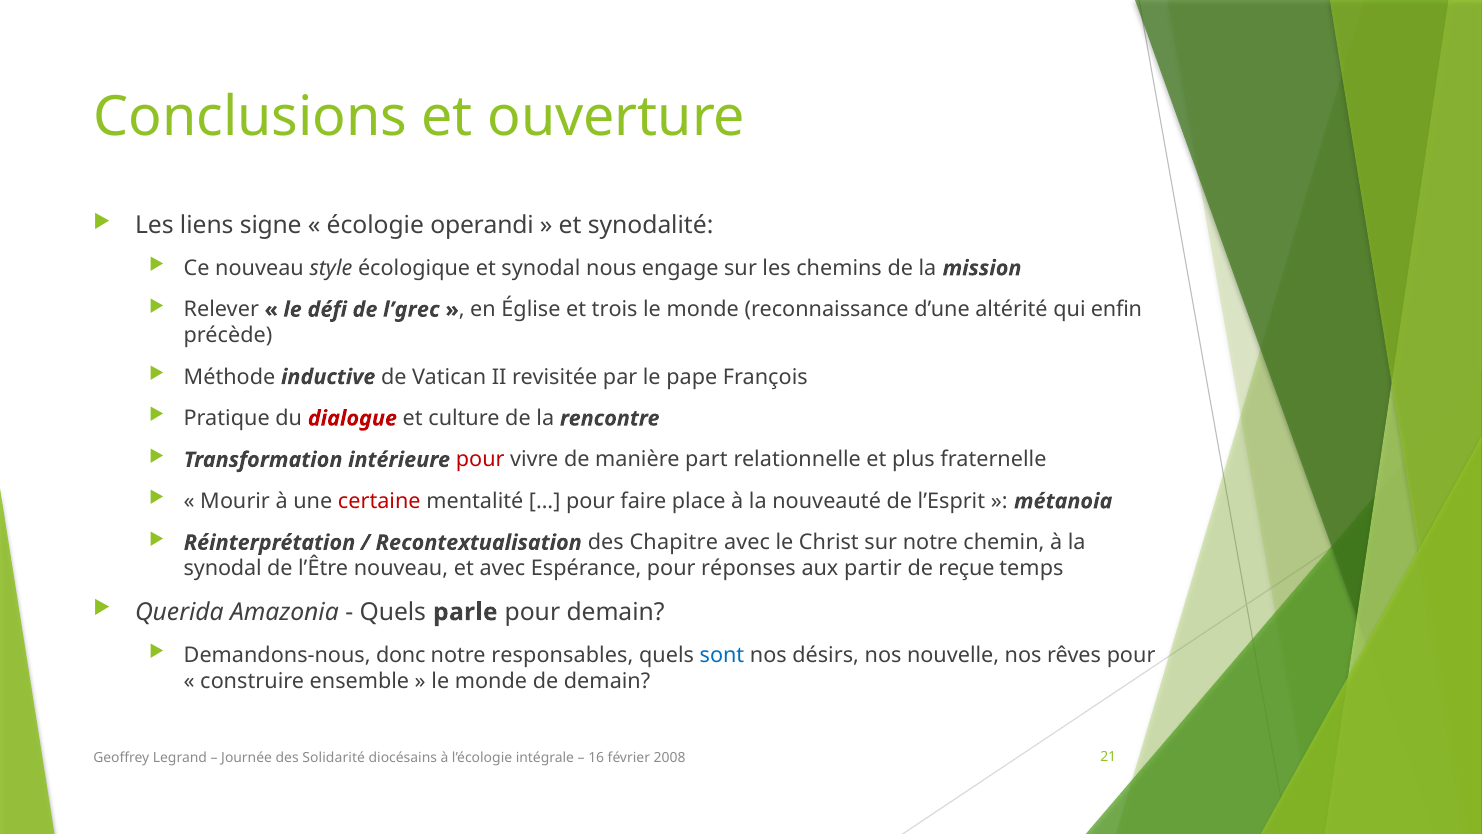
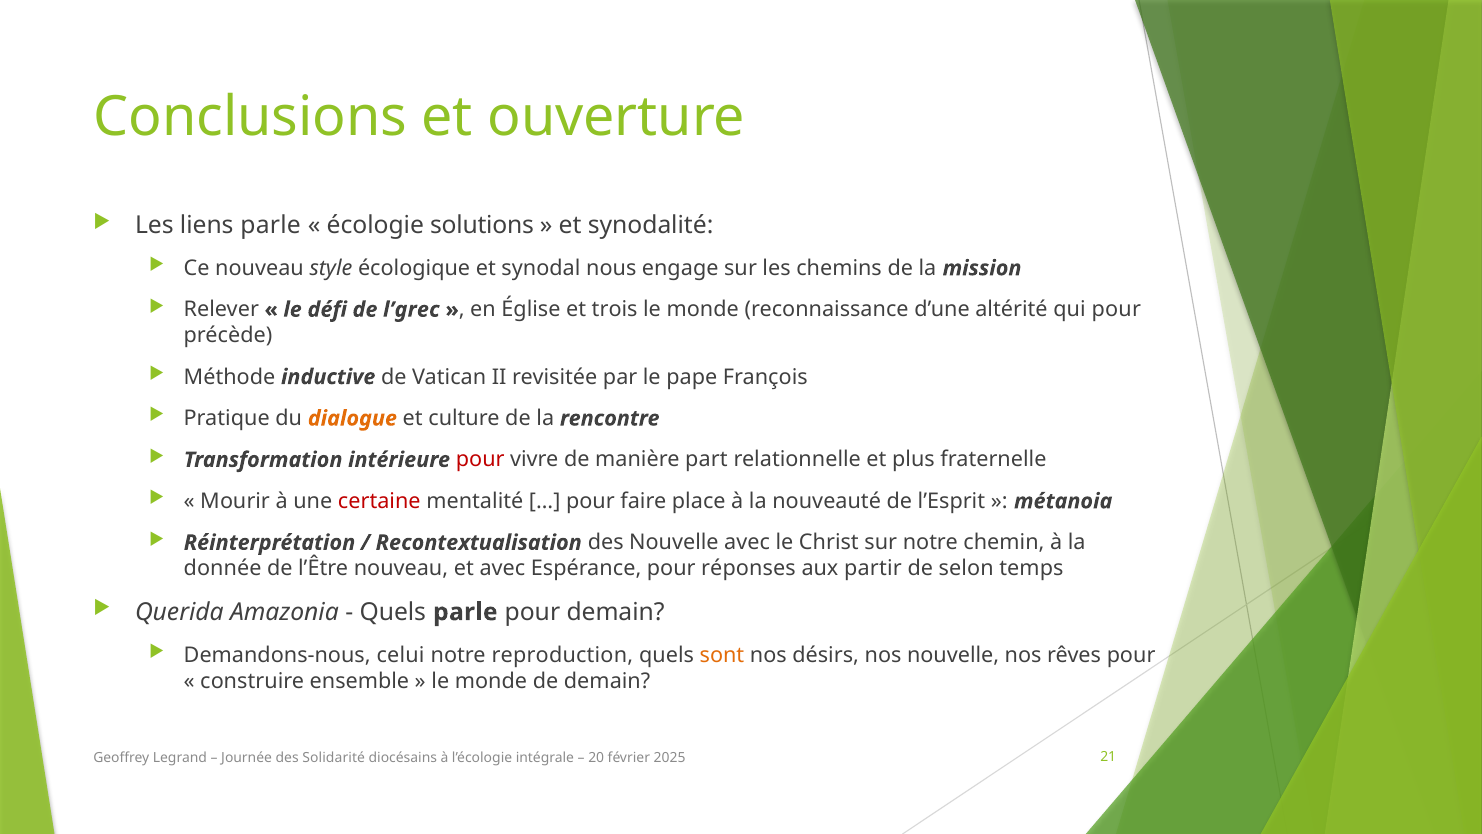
liens signe: signe -> parle (271, 225)
operandi: operandi -> solutions (482, 225)
qui enfin: enfin -> pour (1116, 309)
dialogue colour: red -> orange (352, 418)
des Chapitre: Chapitre -> Nouvelle (674, 542)
synodal: synodal -> donnée (223, 568)
reçue: reçue -> selon (966, 568)
donc: donc -> celui (401, 655)
responsables: responsables -> reproduction (562, 655)
sont colour: blue -> orange (722, 655)
16: 16 -> 20 (596, 757)
2008: 2008 -> 2025 (670, 757)
